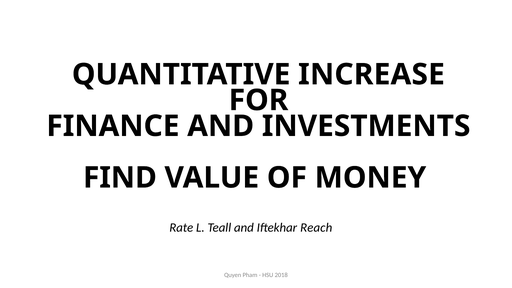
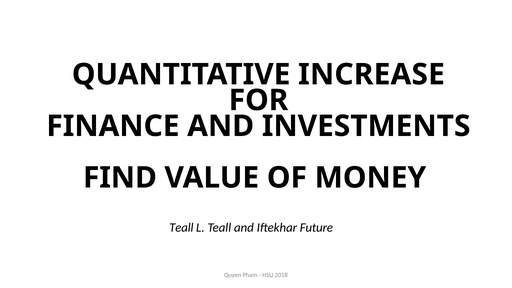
Rate: Rate -> Teall (181, 228)
Reach: Reach -> Future (316, 228)
